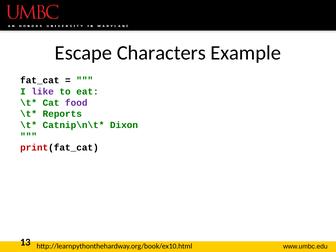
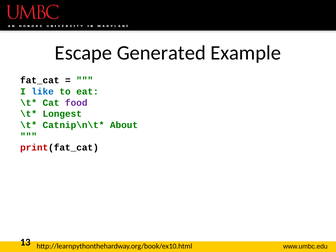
Characters: Characters -> Generated (161, 53)
like colour: purple -> blue (43, 92)
Reports: Reports -> Longest (62, 114)
Dixon: Dixon -> About (124, 125)
